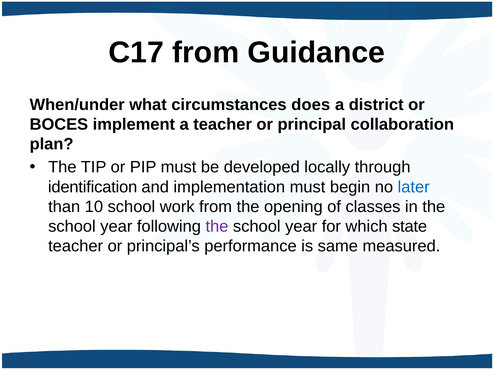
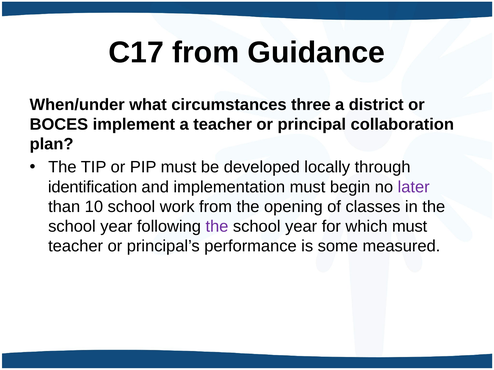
does: does -> three (311, 105)
later colour: blue -> purple (414, 187)
which state: state -> must (410, 227)
same: same -> some (338, 246)
